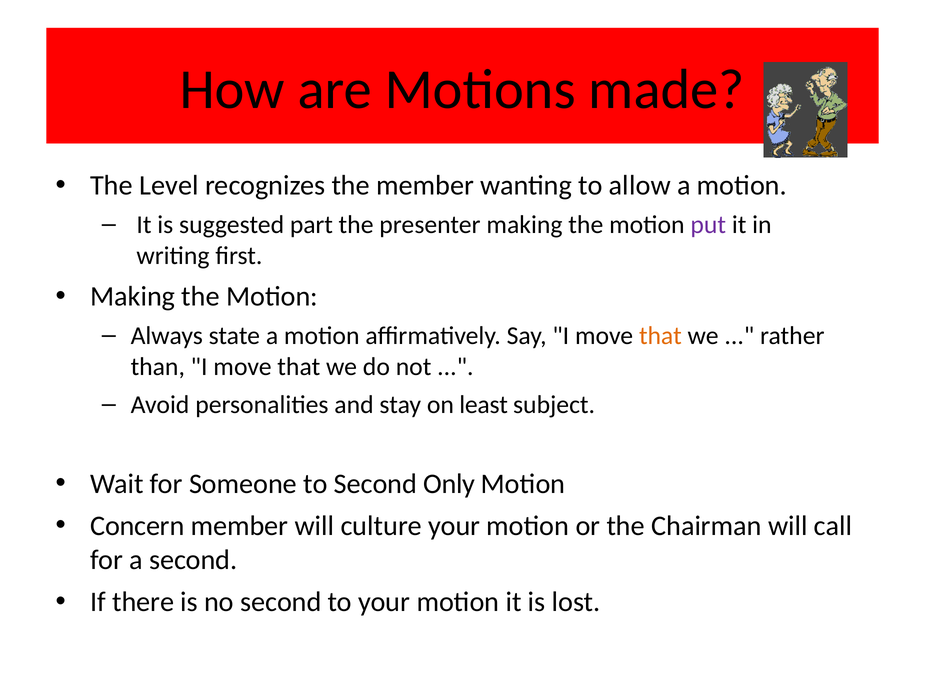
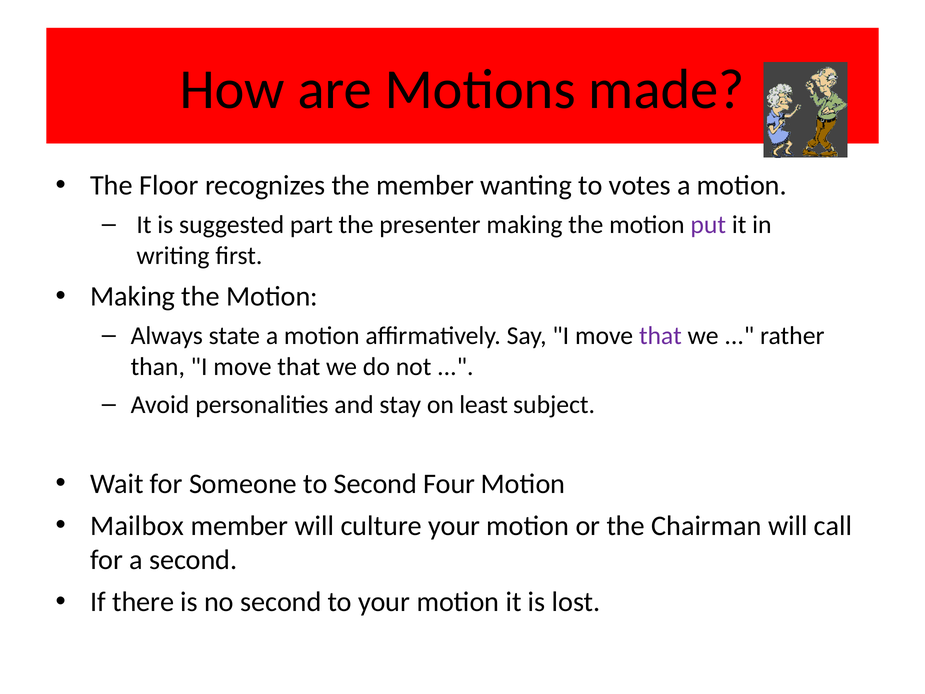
Level: Level -> Floor (169, 185)
allow: allow -> votes (640, 185)
that colour: orange -> purple (660, 336)
Only: Only -> Four (449, 484)
Concern: Concern -> Mailbox (137, 526)
